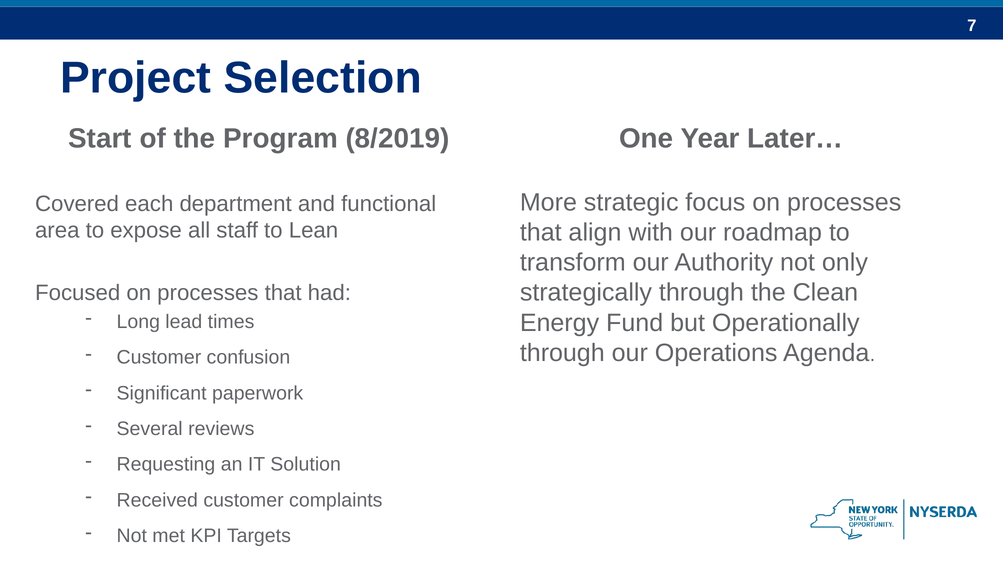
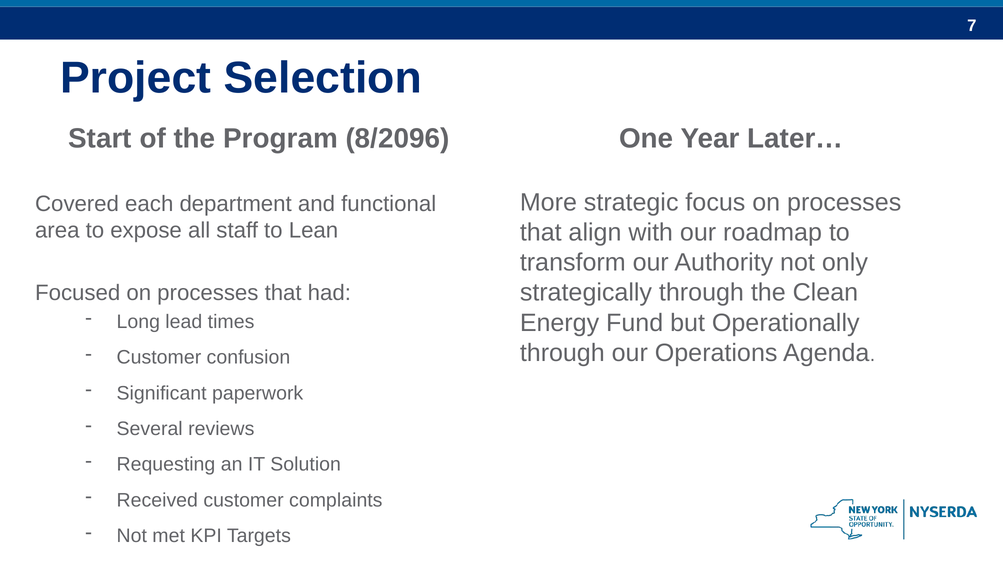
8/2019: 8/2019 -> 8/2096 (398, 139)
